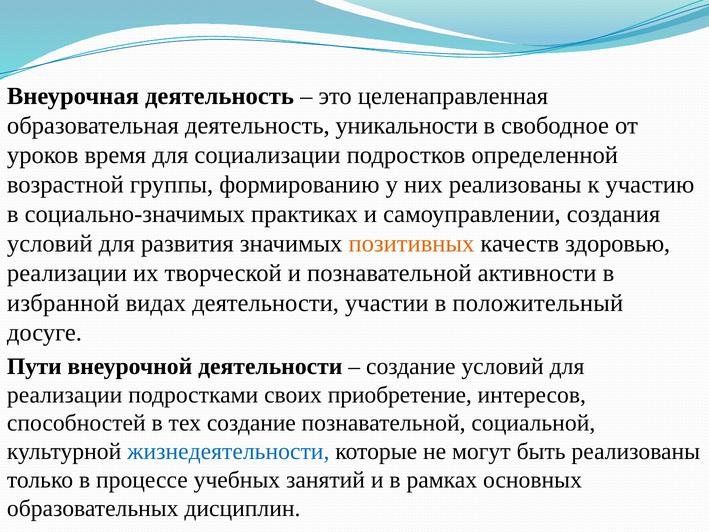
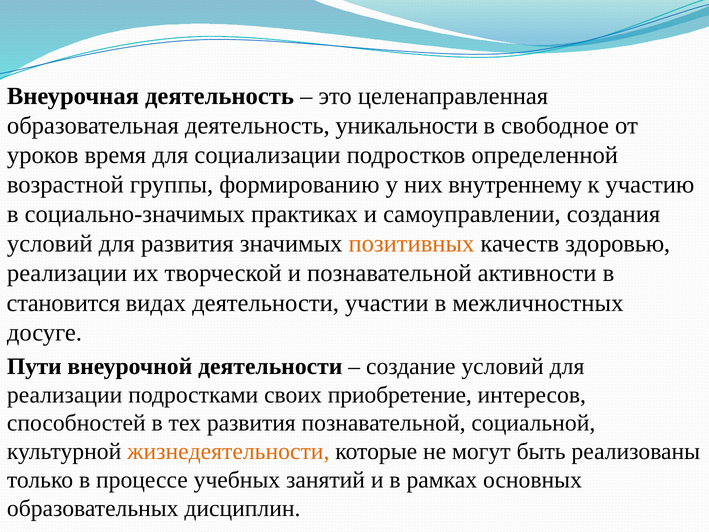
них реализованы: реализованы -> внутреннему (515, 185)
избранной: избранной -> становится (63, 303)
положительный: положительный -> межличностных (538, 303)
тех создание: создание -> развития (251, 423)
жизнедеятельности colour: blue -> orange (228, 451)
